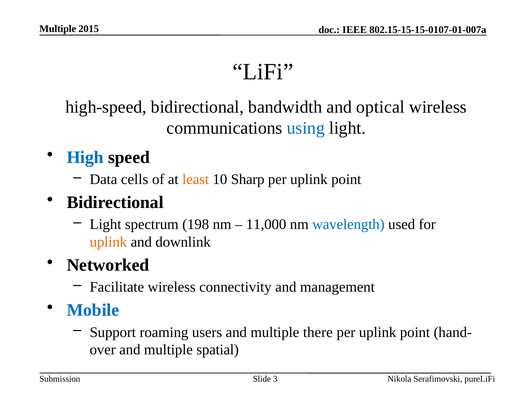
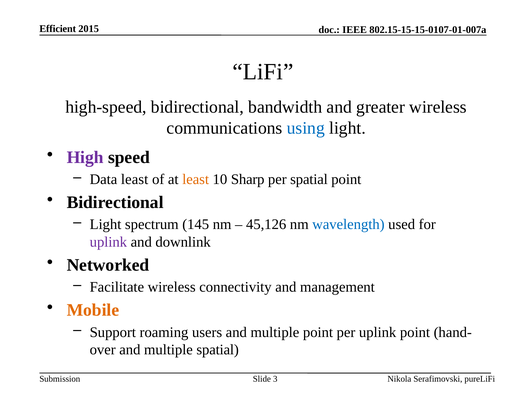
Multiple: Multiple -> Efficient (58, 29)
optical: optical -> greater (381, 107)
High colour: blue -> purple (85, 157)
Data cells: cells -> least (135, 179)
uplink: uplink -> spatial (309, 179)
198: 198 -> 145 (196, 224)
11,000: 11,000 -> 45,126 (266, 224)
uplink colour: orange -> purple (108, 242)
Mobile colour: blue -> orange (93, 310)
multiple there: there -> point (318, 332)
